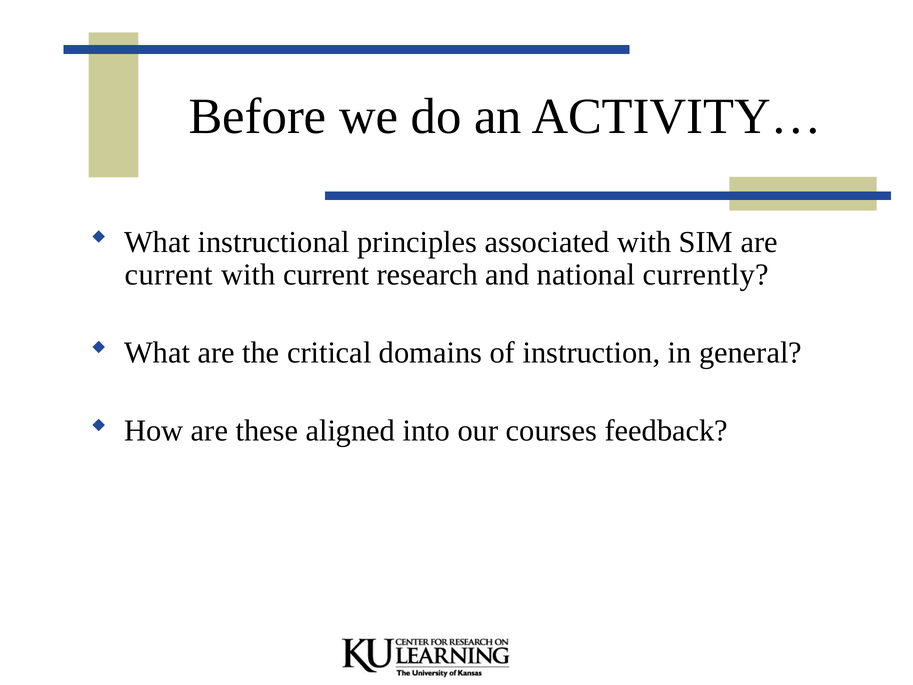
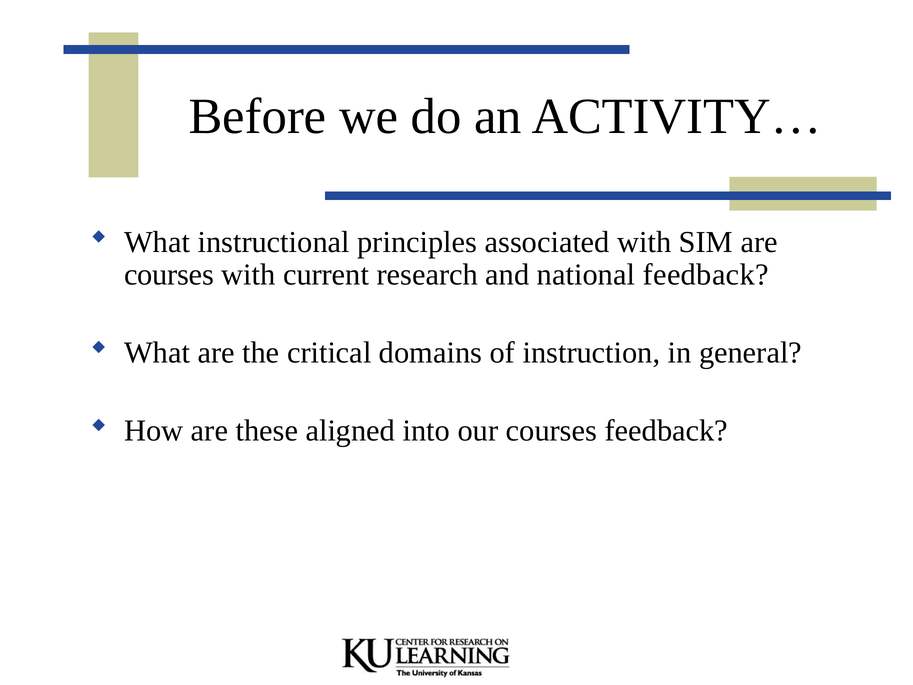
current: current -> courses (169, 275)
national currently: currently -> feedback (706, 275)
